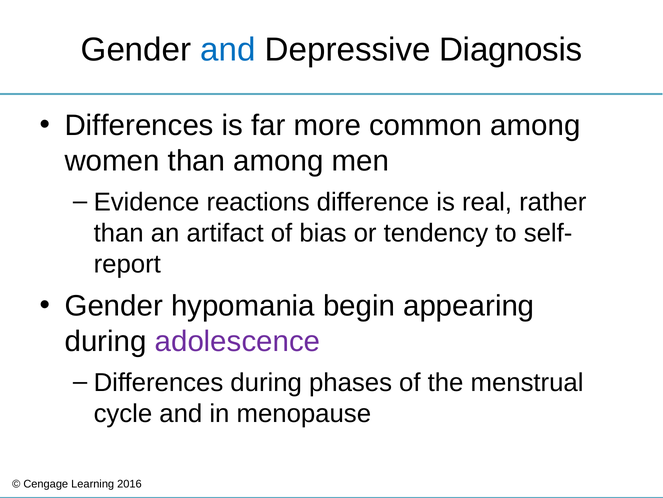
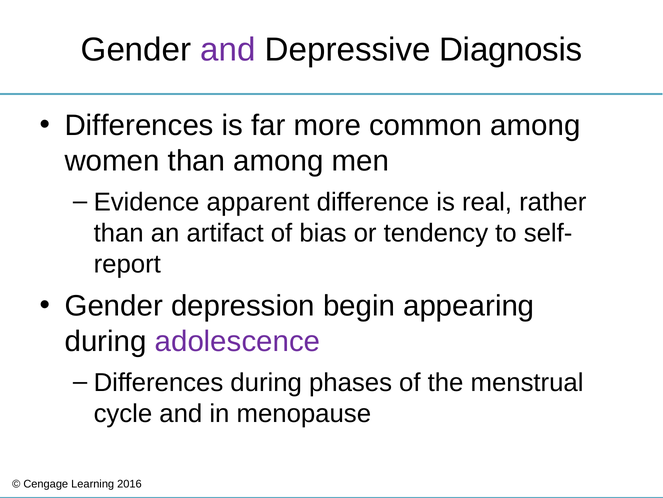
and colour: blue -> purple (228, 50)
reactions: reactions -> apparent (258, 202)
hypomania: hypomania -> depression (243, 306)
